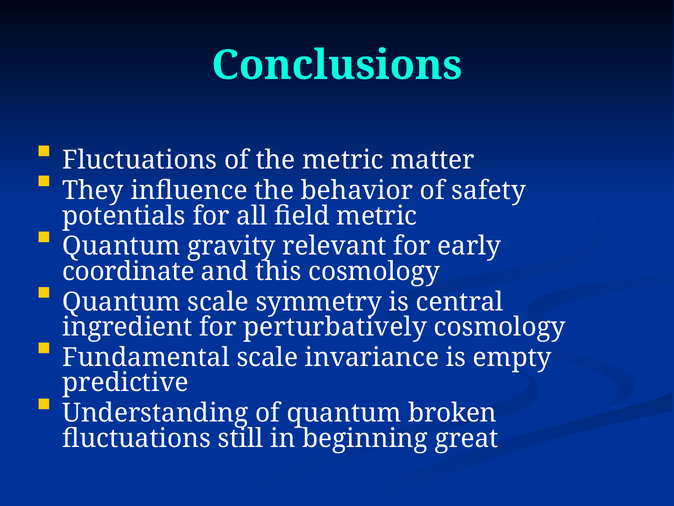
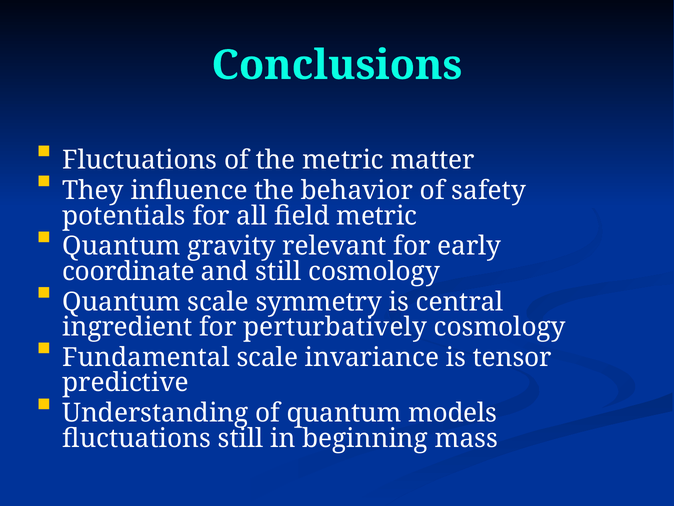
and this: this -> still (278, 271)
empty: empty -> tensor (512, 357)
broken: broken -> models (453, 413)
great: great -> mass (466, 438)
